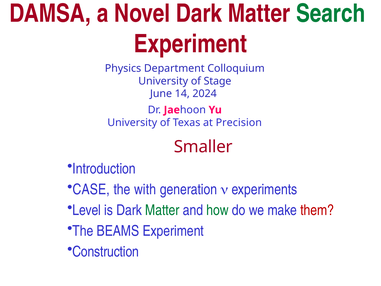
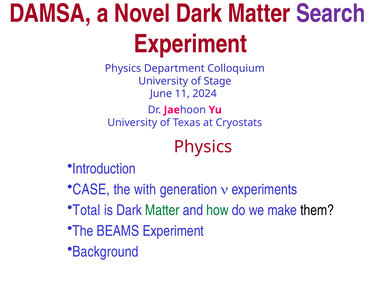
Search colour: green -> purple (331, 14)
14: 14 -> 11 (182, 94)
Precision: Precision -> Cryostats (239, 123)
Smaller: Smaller -> Physics (203, 147)
Level: Level -> Total (87, 210)
them colour: red -> black (317, 210)
Construction: Construction -> Background (105, 252)
